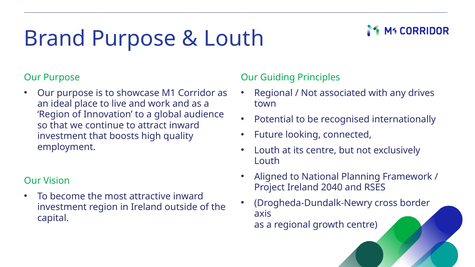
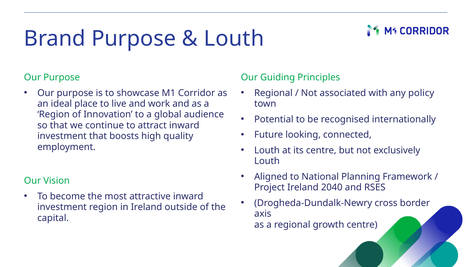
drives: drives -> policy (421, 93)
